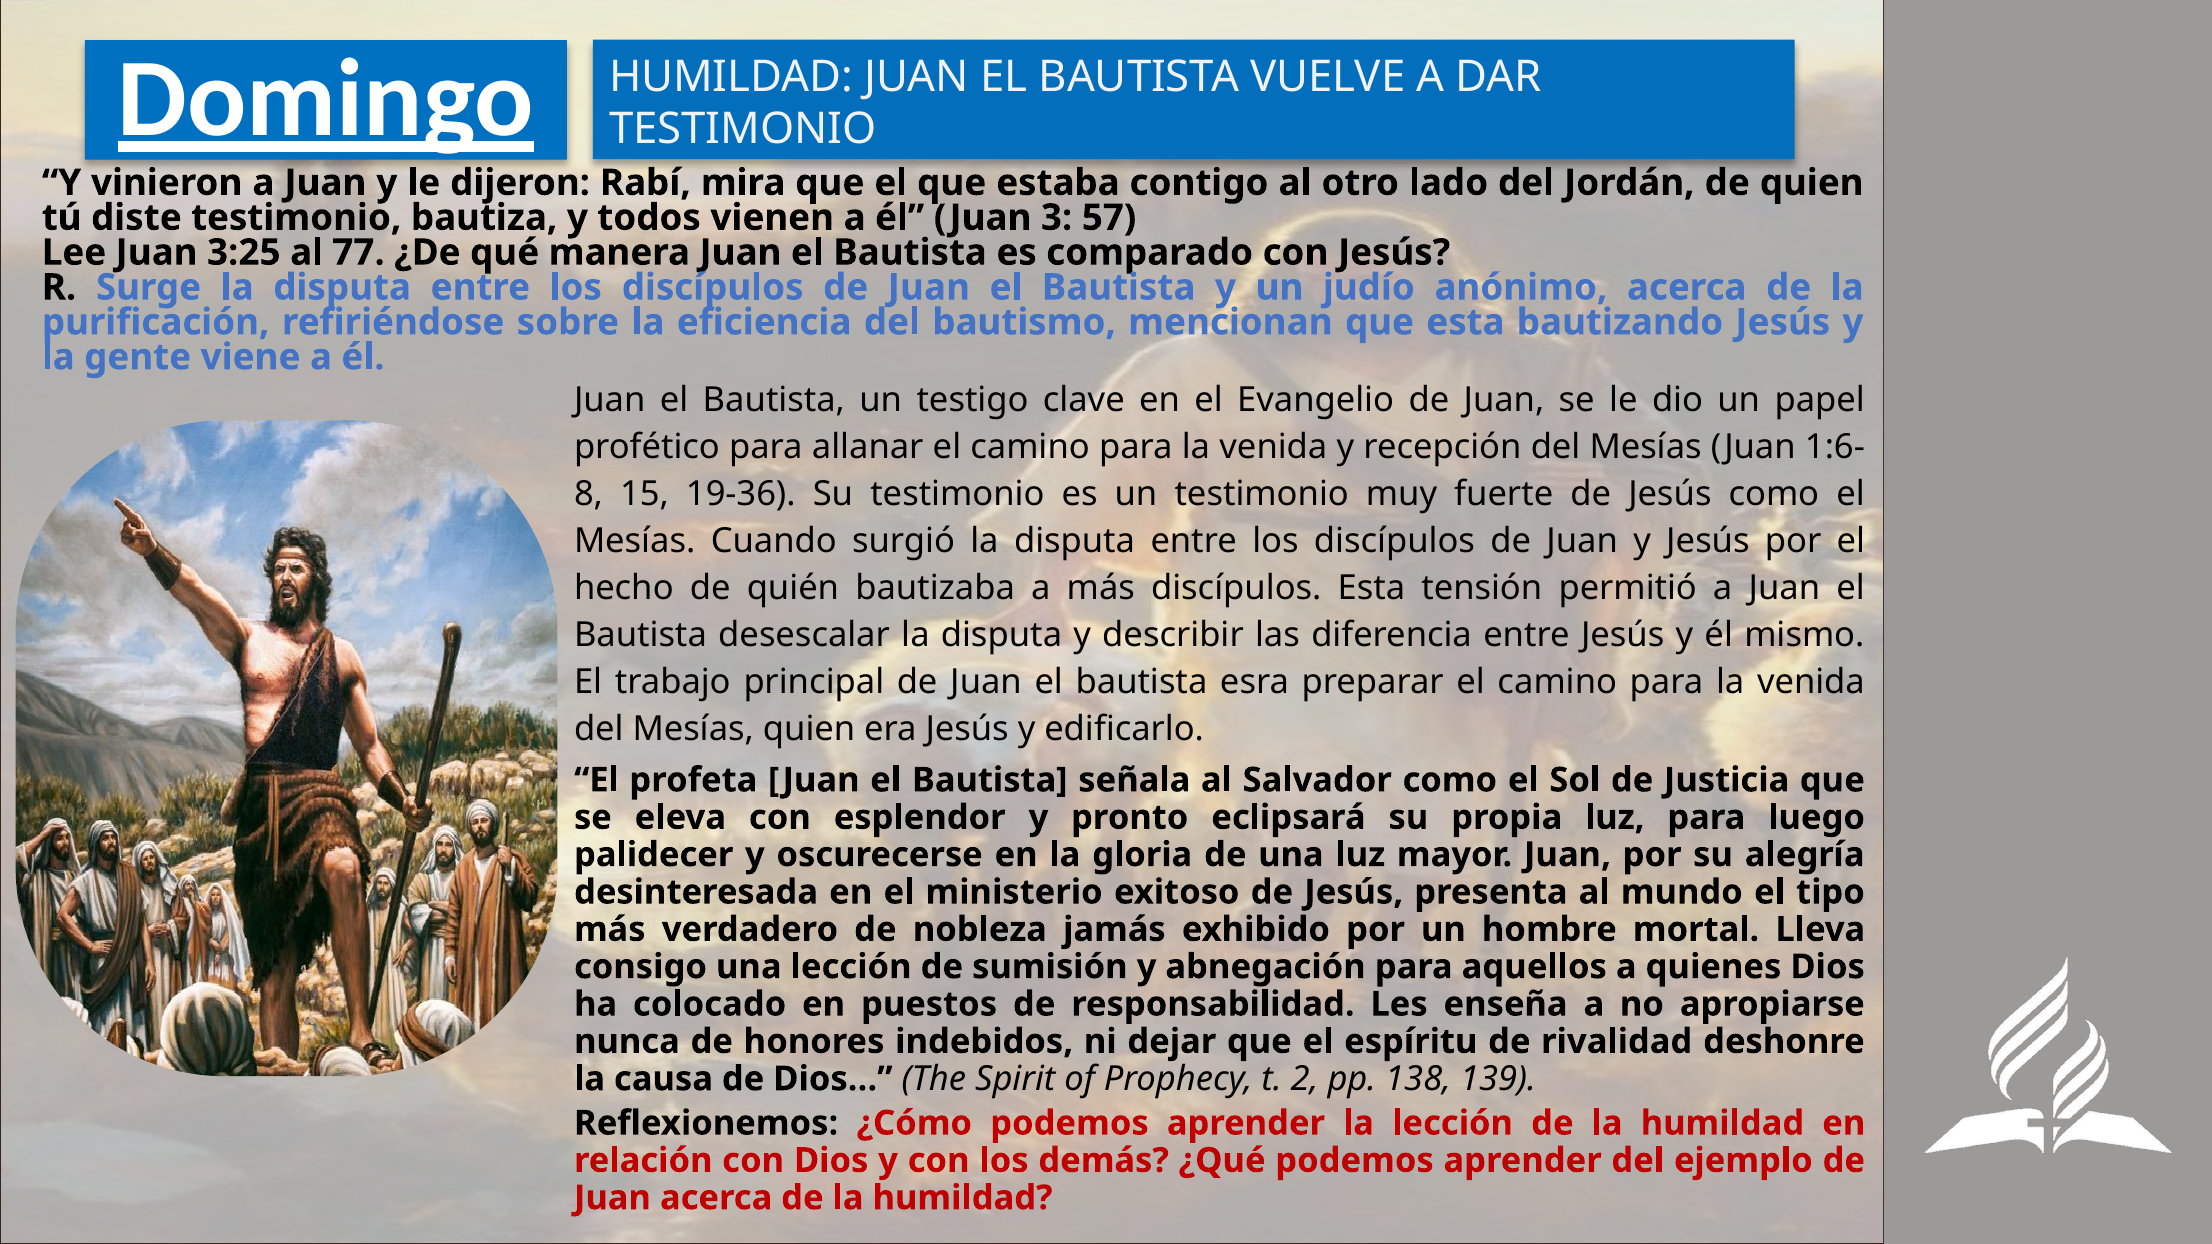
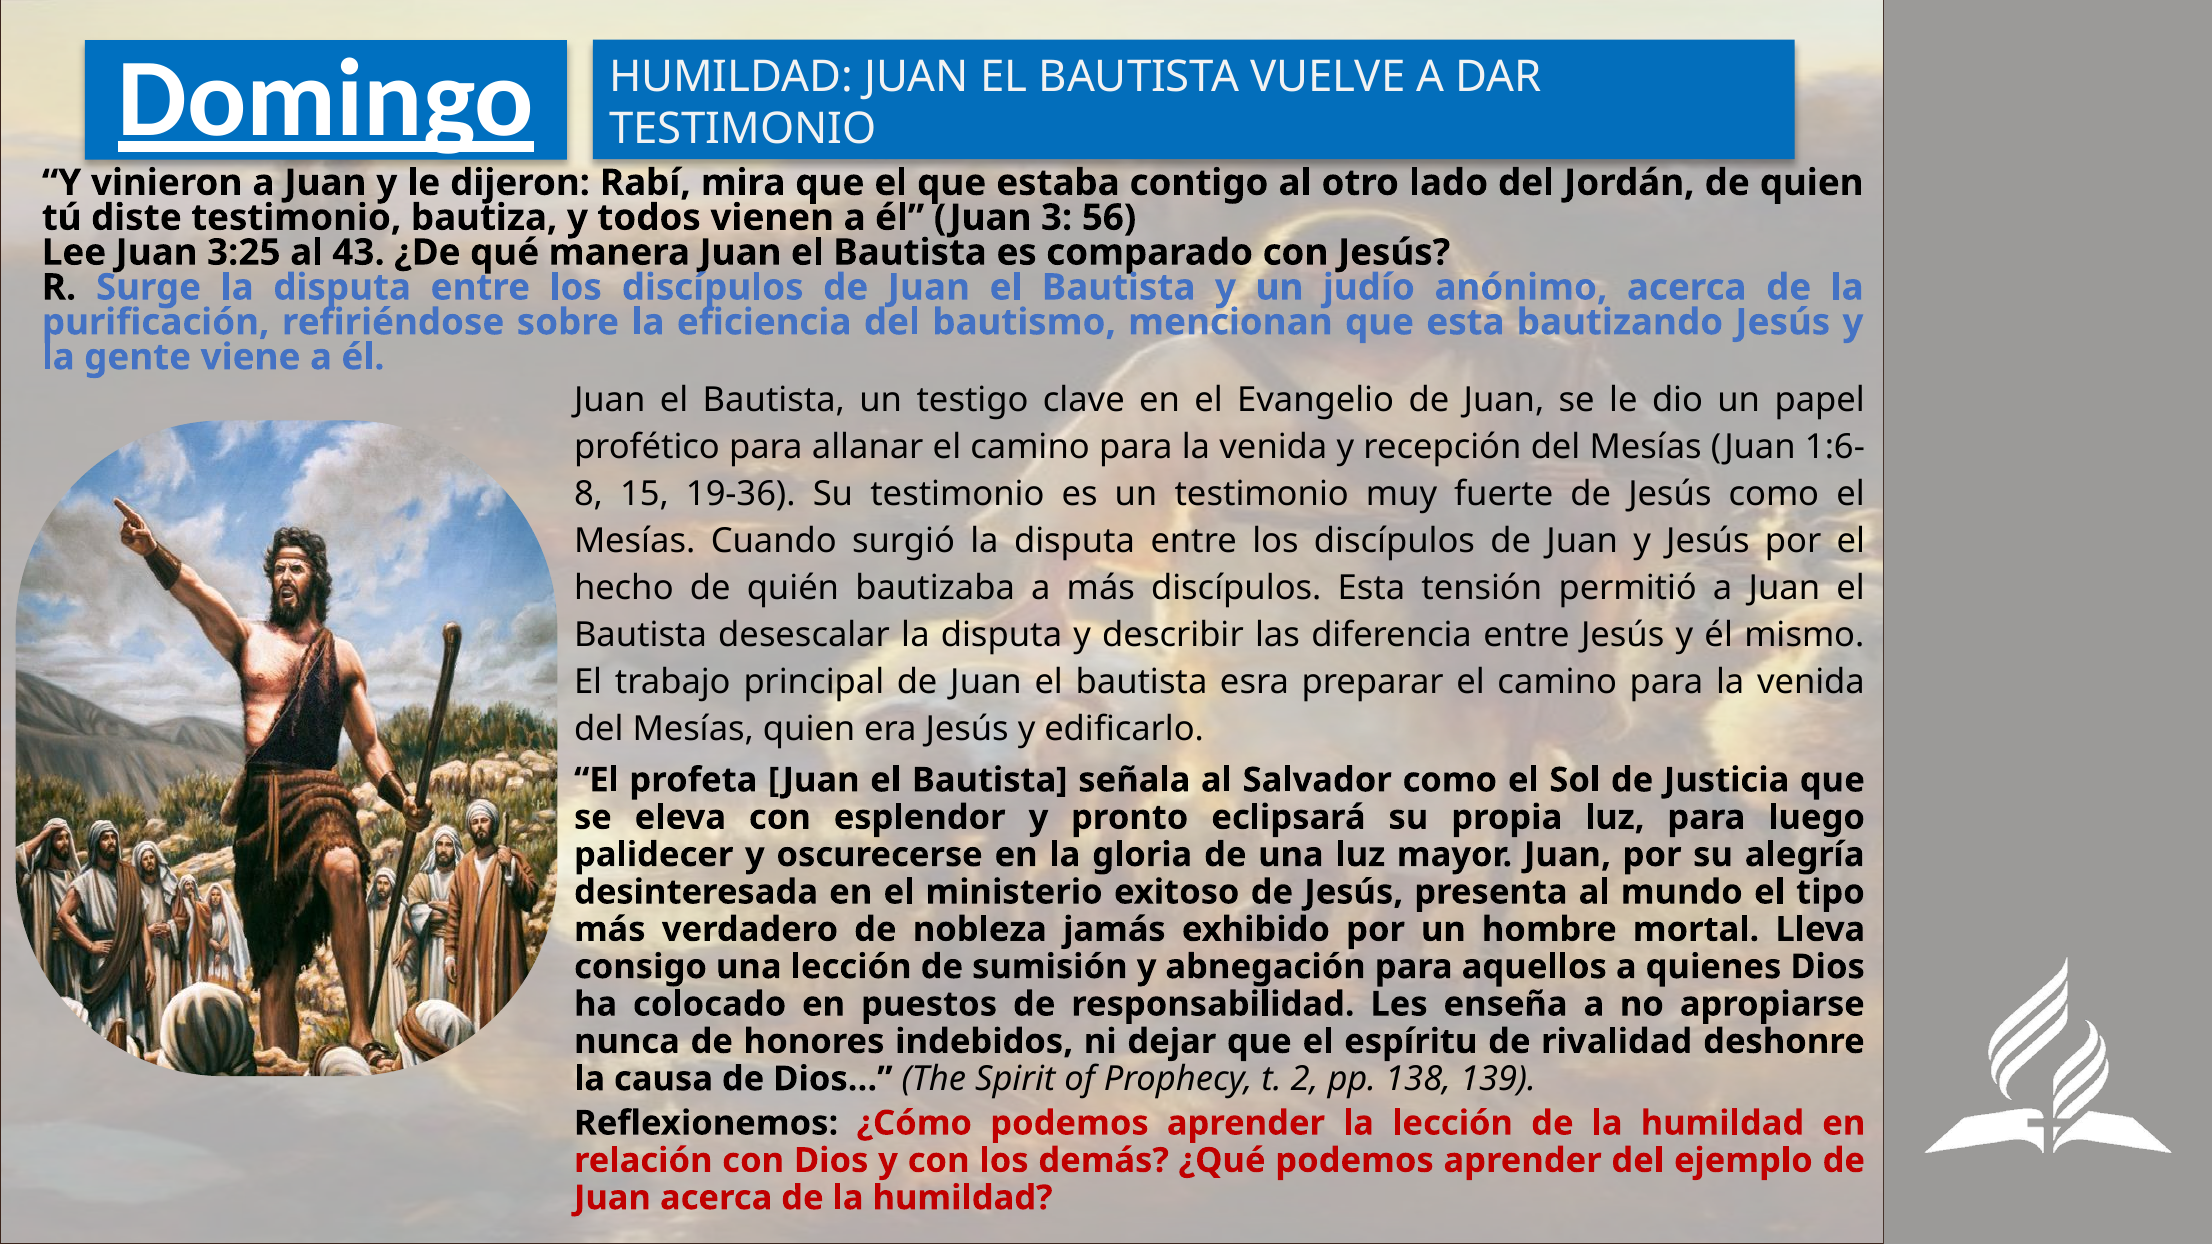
57: 57 -> 56 (1109, 218)
77: 77 -> 43 (359, 253)
